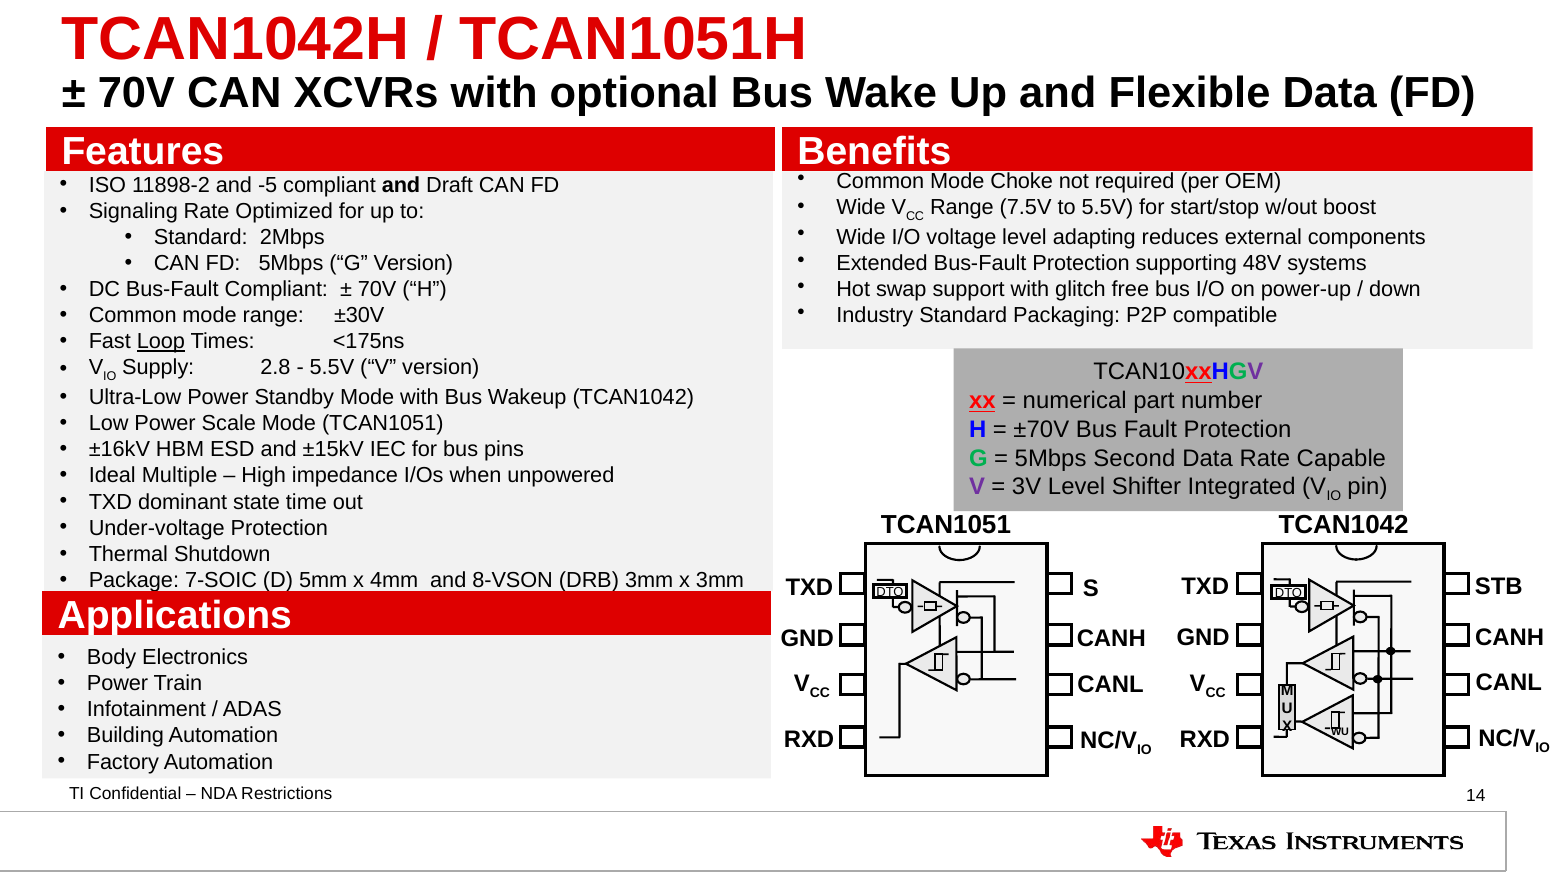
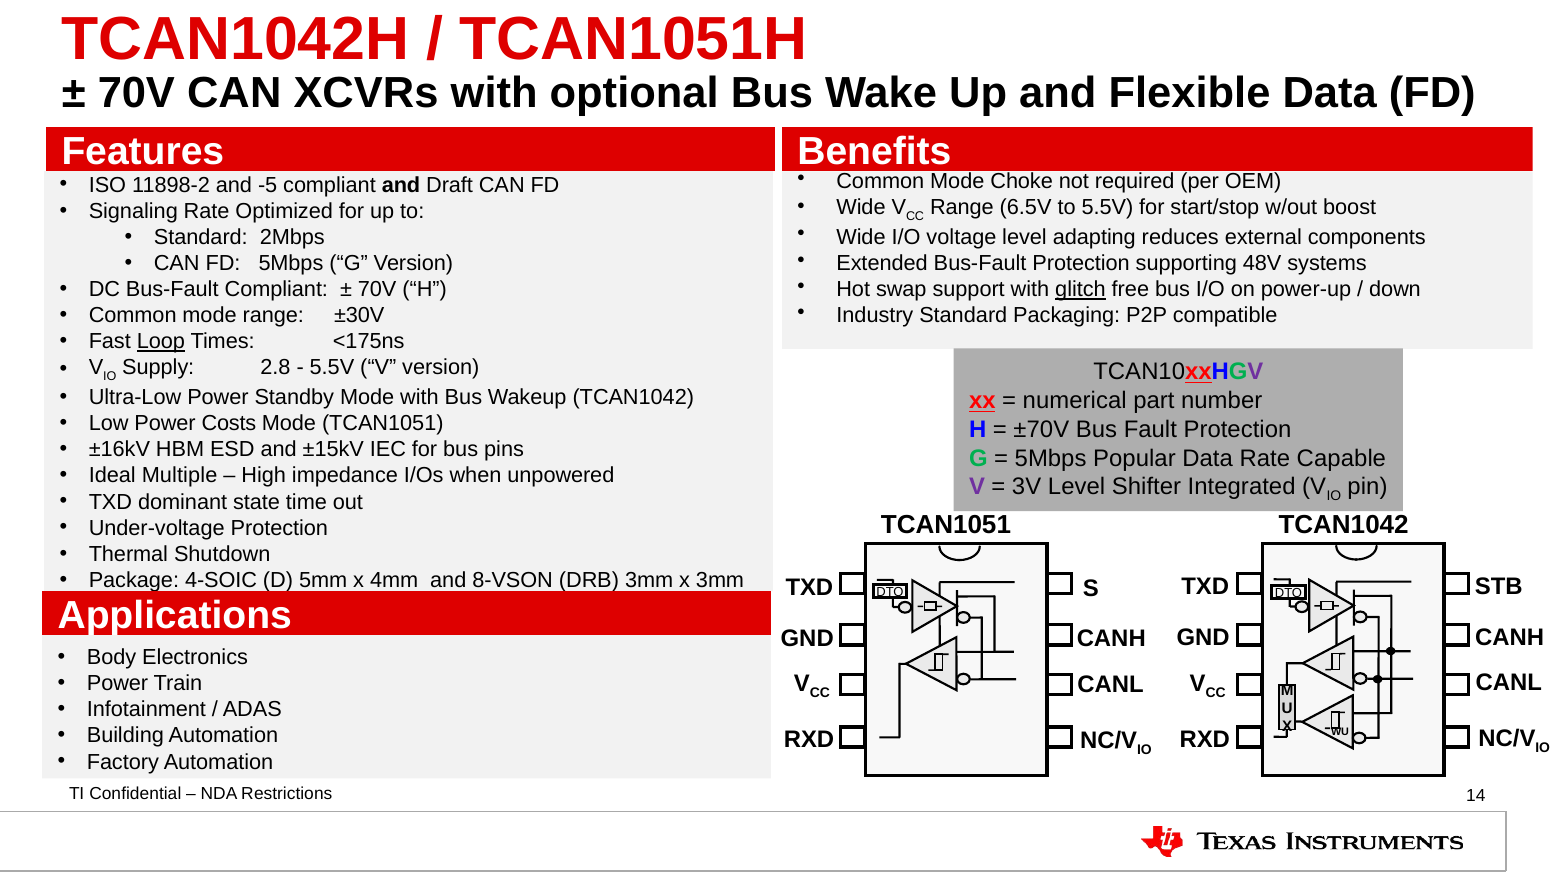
7.5V: 7.5V -> 6.5V (1026, 208)
glitch underline: none -> present (1081, 289)
Scale: Scale -> Costs (229, 423)
Second: Second -> Popular (1134, 458)
7-SOIC: 7-SOIC -> 4-SOIC (221, 580)
